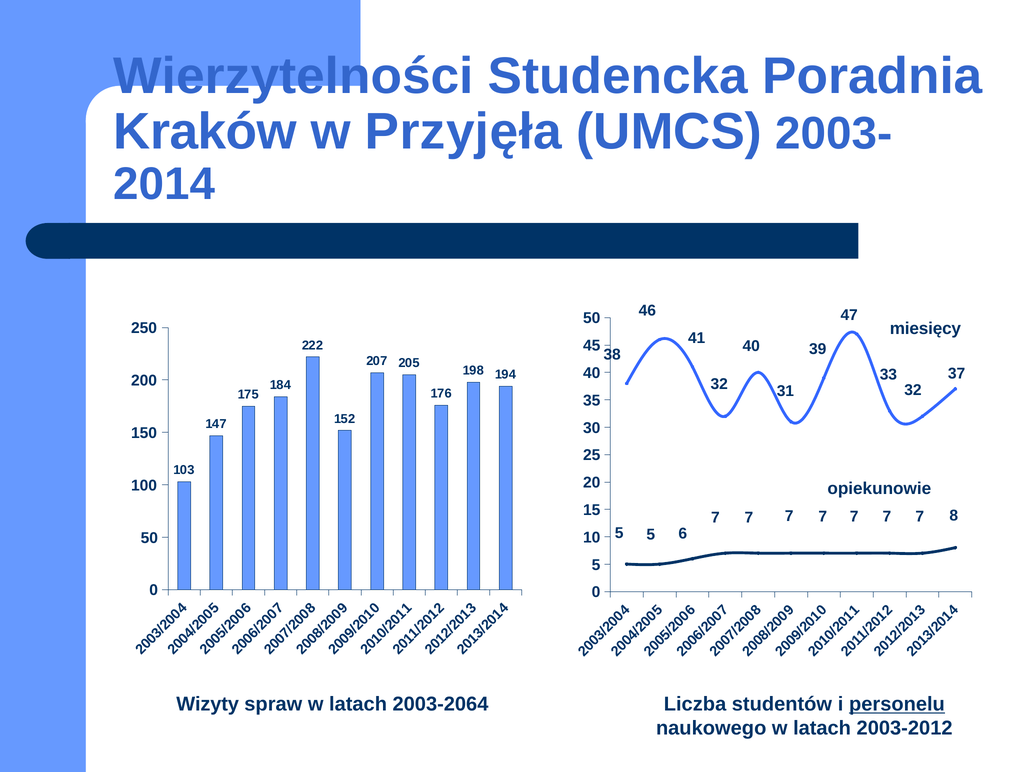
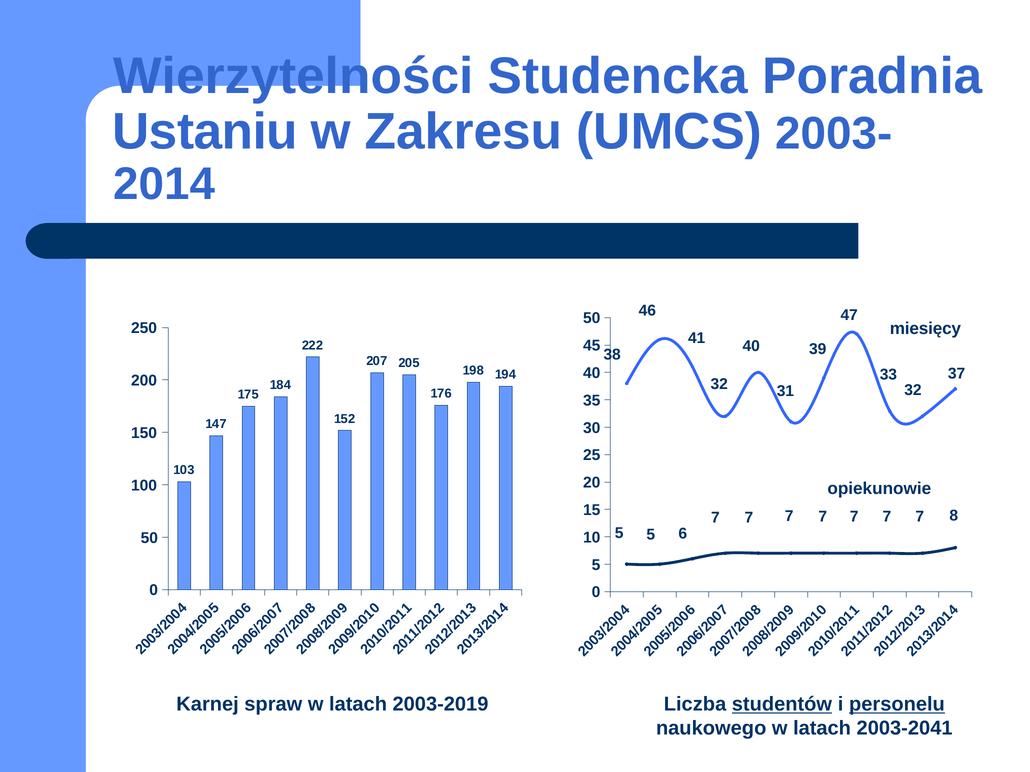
Kraków: Kraków -> Ustaniu (205, 132)
Przyjęła: Przyjęła -> Zakresu (464, 132)
Wizyty: Wizyty -> Karnej (208, 705)
2003-2064: 2003-2064 -> 2003-2019 (440, 705)
studentów underline: none -> present (782, 705)
2003-2012: 2003-2012 -> 2003-2041 (905, 729)
